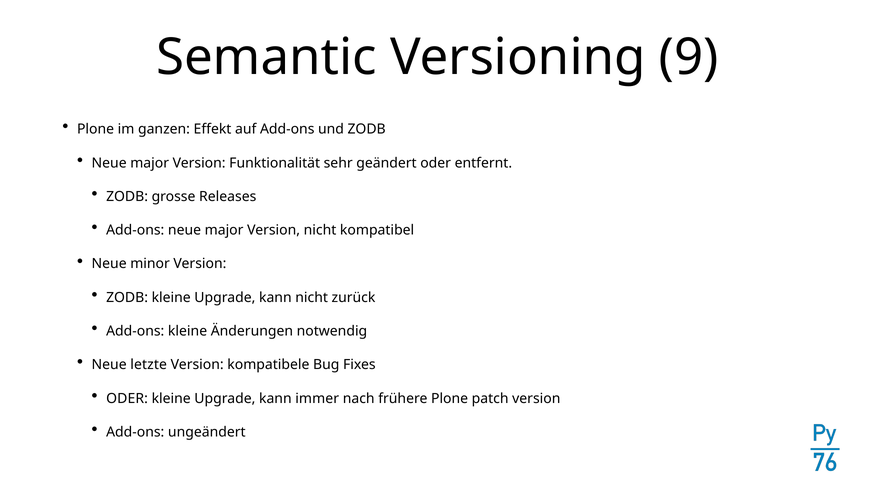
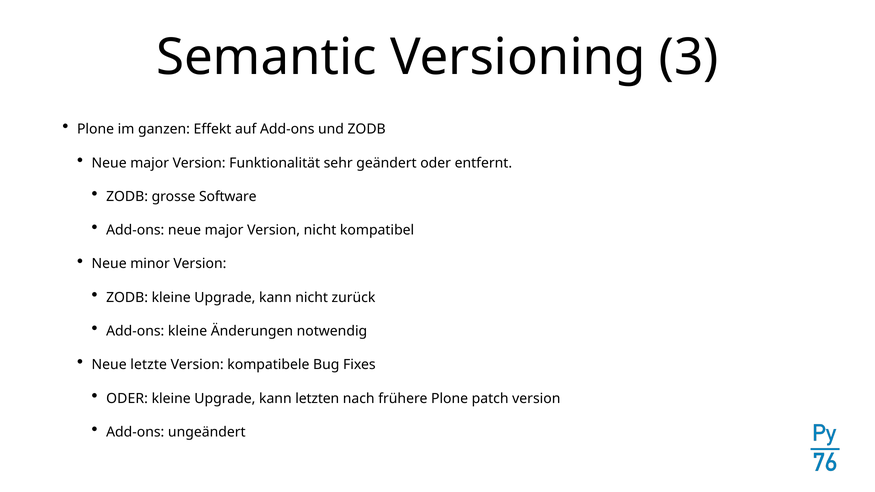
9: 9 -> 3 (689, 57)
Releases: Releases -> Software (228, 197)
immer: immer -> letzten (317, 399)
